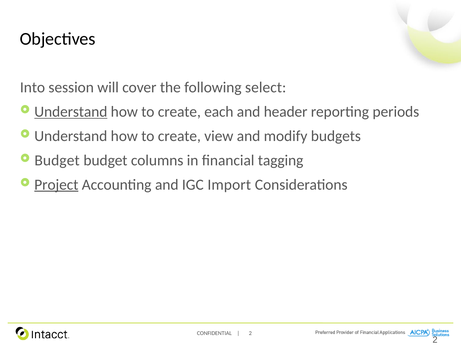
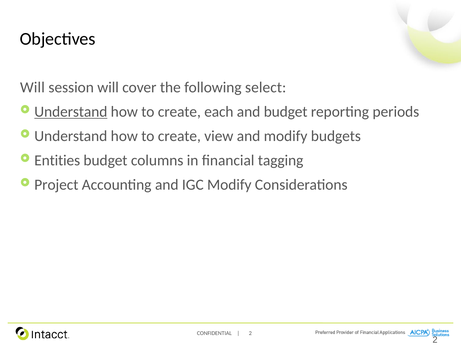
Into: Into -> Will (32, 87)
and header: header -> budget (286, 112)
Budget: Budget -> Entities (57, 160)
Project underline: present -> none (56, 184)
IGC Import: Import -> Modify (229, 184)
